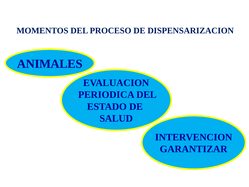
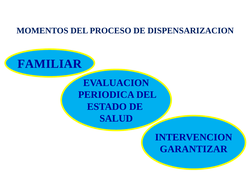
ANIMALES: ANIMALES -> FAMILIAR (50, 64)
